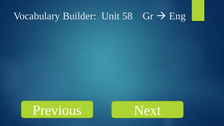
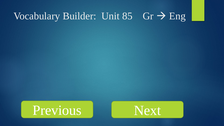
58: 58 -> 85 (127, 16)
